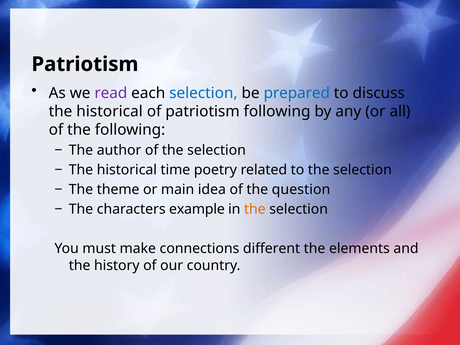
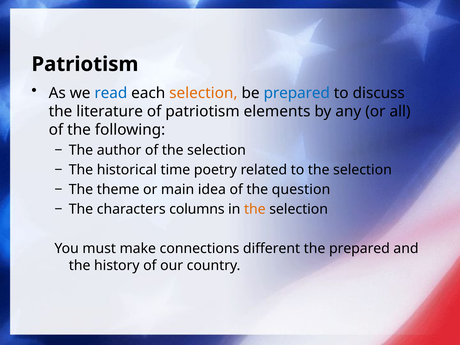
read colour: purple -> blue (111, 93)
selection colour: blue -> orange (203, 93)
historical: historical -> literature (110, 111)
patriotism following: following -> elements (277, 111)
example: example -> columns (197, 209)
the elements: elements -> prepared (359, 249)
